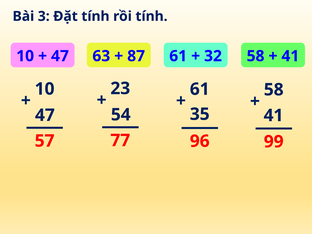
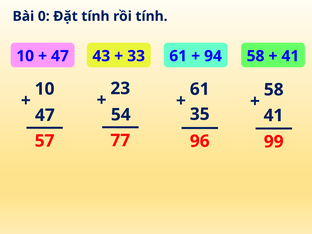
3: 3 -> 0 (44, 16)
63: 63 -> 43 (101, 56)
87: 87 -> 33 (136, 56)
32: 32 -> 94 (213, 56)
